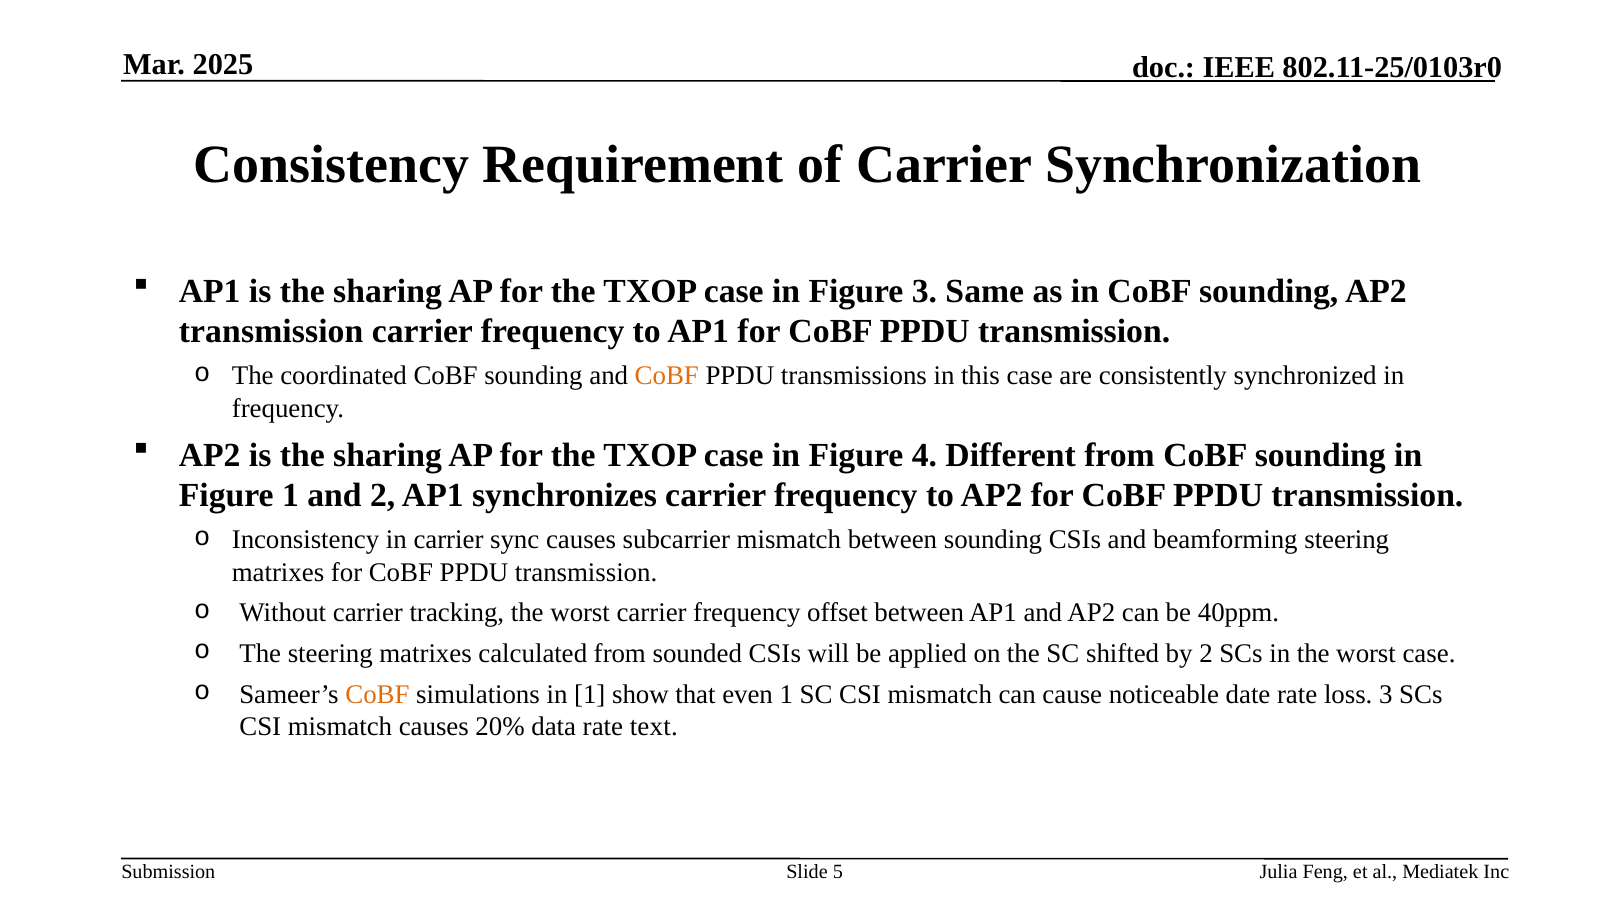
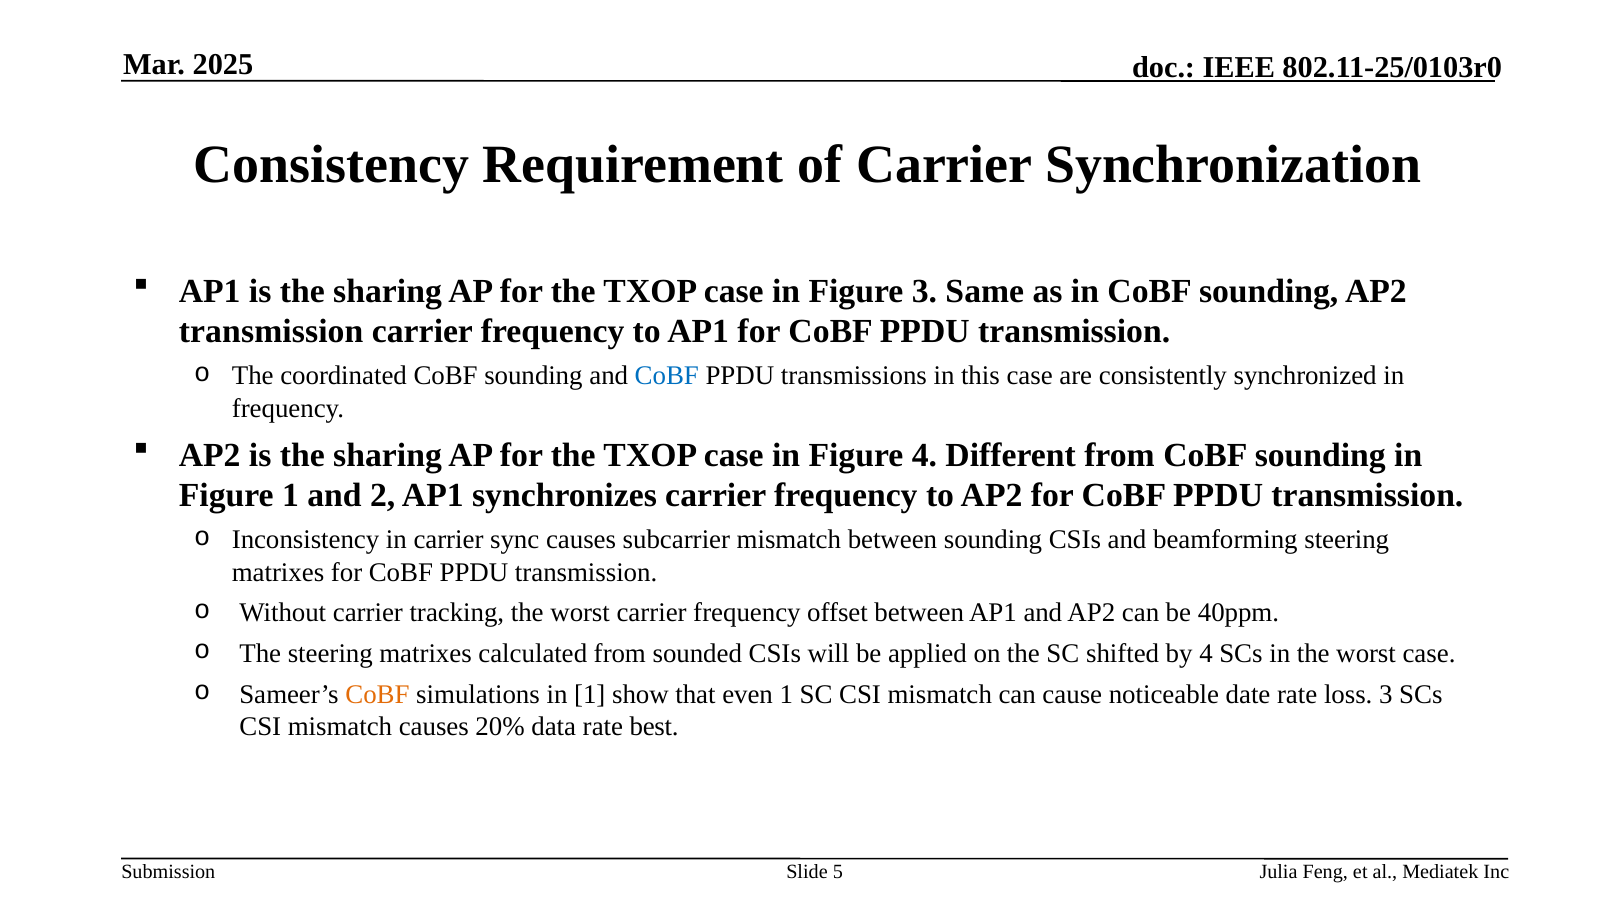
CoBF colour: orange -> blue (667, 376)
by 2: 2 -> 4 (1206, 654)
text: text -> best (654, 727)
